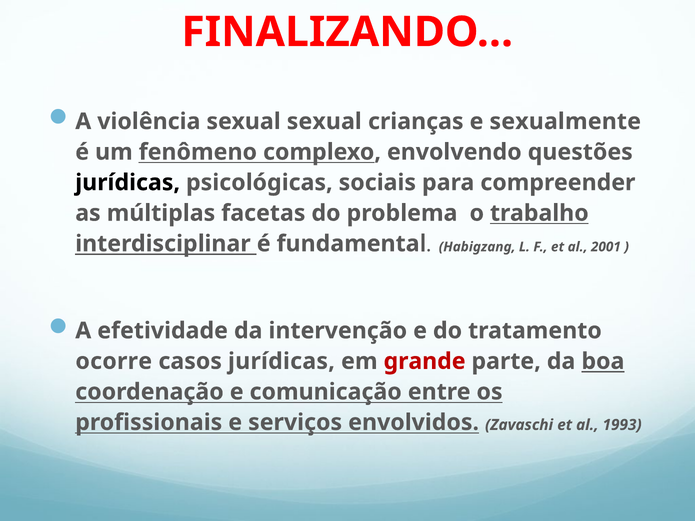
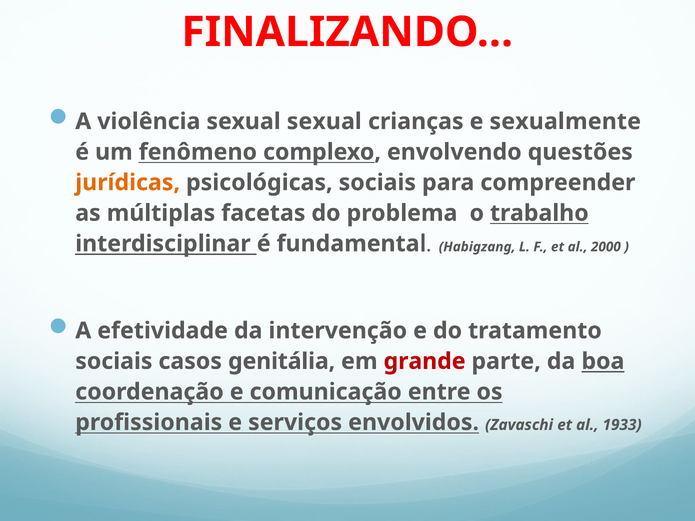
jurídicas colour: black -> orange (128, 183)
2001: 2001 -> 2000 (606, 247)
ocorre: ocorre -> sociais (114, 361)
casos jurídicas: jurídicas -> genitália (282, 361)
1993: 1993 -> 1933 (622, 425)
